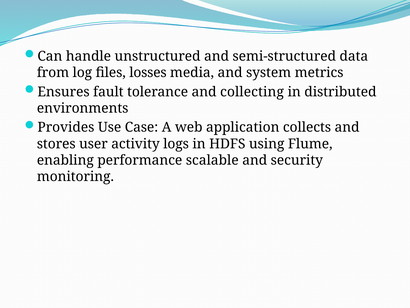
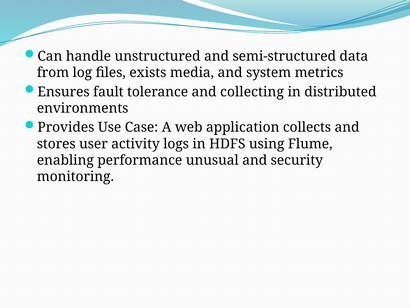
losses: losses -> exists (148, 73)
scalable: scalable -> unusual (212, 160)
